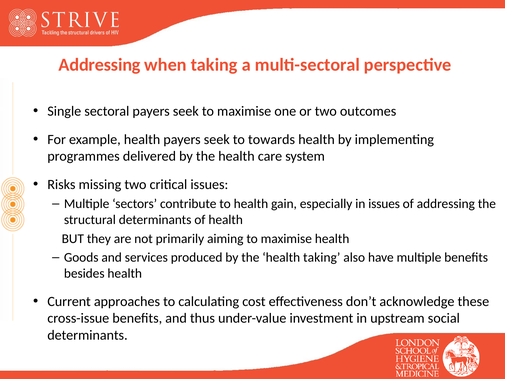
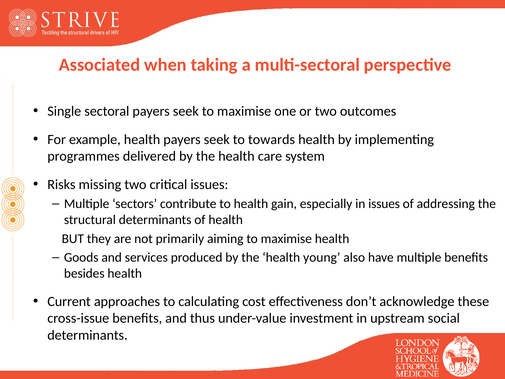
Addressing: Addressing -> Associated (100, 65)
health taking: taking -> young (322, 257)
